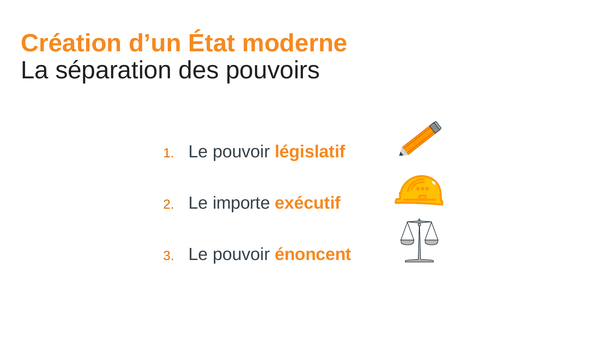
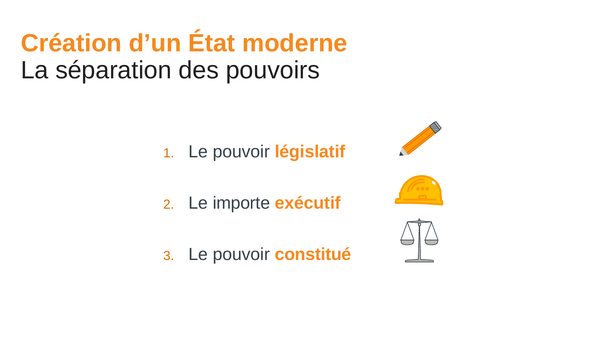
énoncent: énoncent -> constitué (313, 254)
